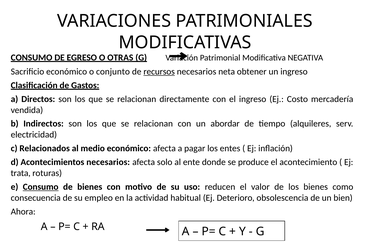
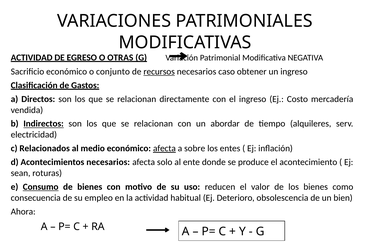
CONSUMO: CONSUMO -> ACTIVIDAD (32, 57)
neta: neta -> caso (227, 71)
Indirectos underline: none -> present (44, 124)
afecta underline: none -> present (164, 148)
pagar: pagar -> sobre (195, 148)
trata: trata -> sean (21, 173)
